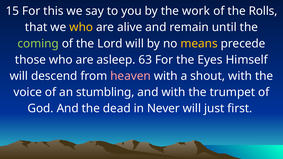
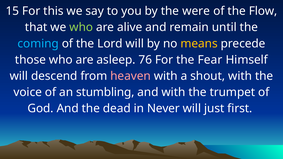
work: work -> were (196, 11)
Rolls: Rolls -> Flow (263, 11)
who colour: yellow -> light green (81, 27)
coming colour: light green -> light blue (38, 44)
63: 63 -> 76 (145, 60)
Eyes: Eyes -> Fear (210, 60)
